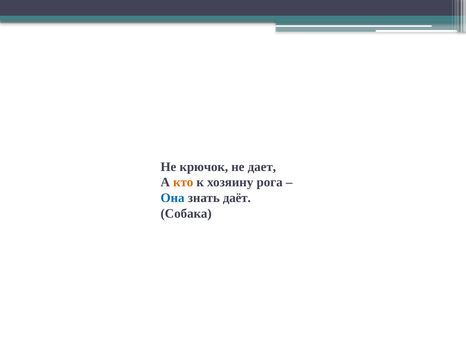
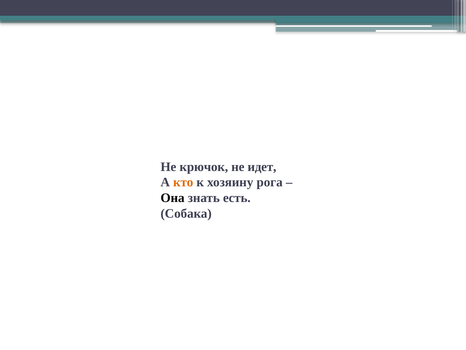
дает: дает -> идет (262, 167)
Она colour: blue -> black (173, 198)
даёт: даёт -> есть (237, 198)
